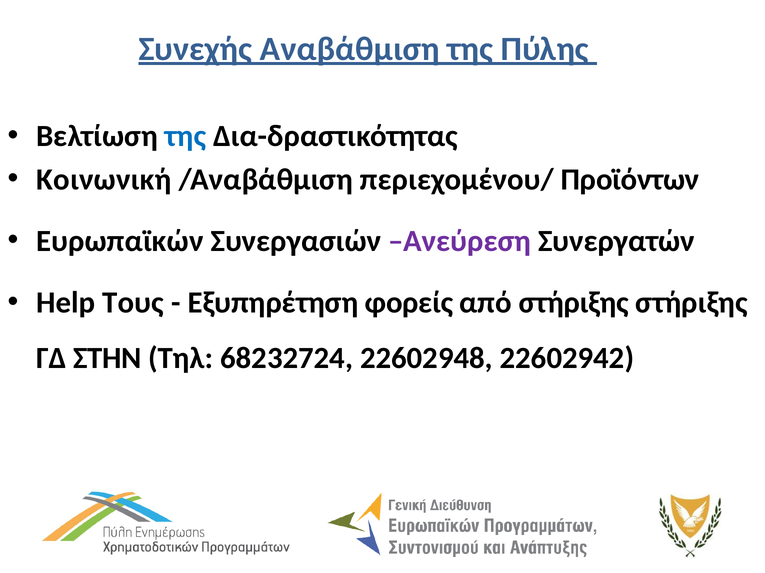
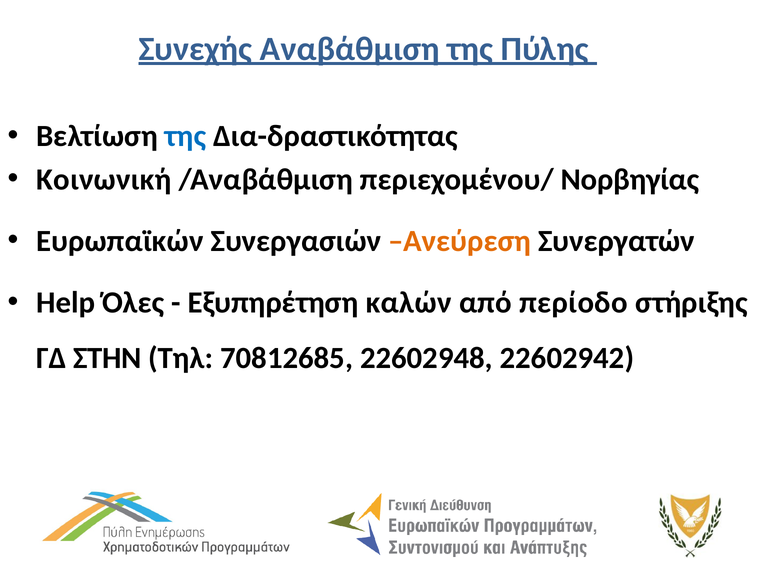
Προϊόντων: Προϊόντων -> Νορβηγίας (630, 180)
Ανεύρεση colour: purple -> orange (460, 241)
Τους: Τους -> Όλες (133, 303)
φορείς: φορείς -> καλών (409, 303)
από στήριξης: στήριξης -> περίοδο (573, 303)
68232724: 68232724 -> 70812685 (287, 358)
